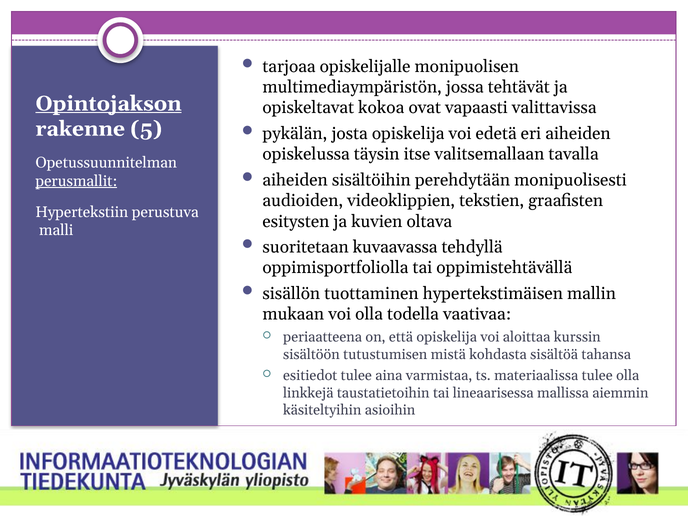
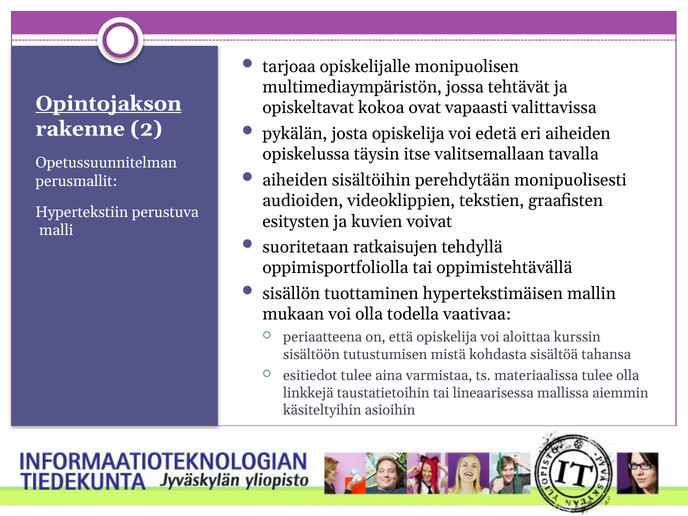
5: 5 -> 2 (146, 129)
perusmallit underline: present -> none (76, 181)
oltava: oltava -> voivat (429, 221)
kuvaavassa: kuvaavassa -> ratkaisujen (395, 247)
